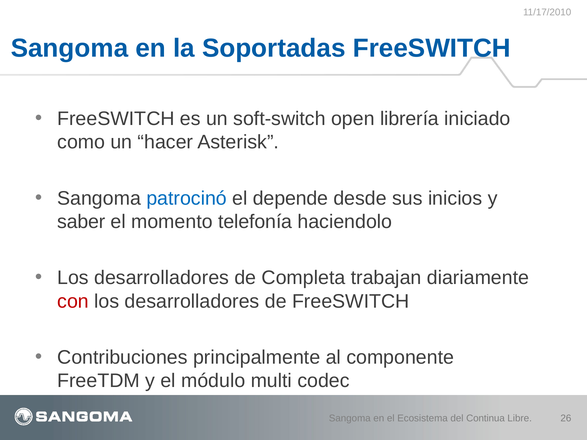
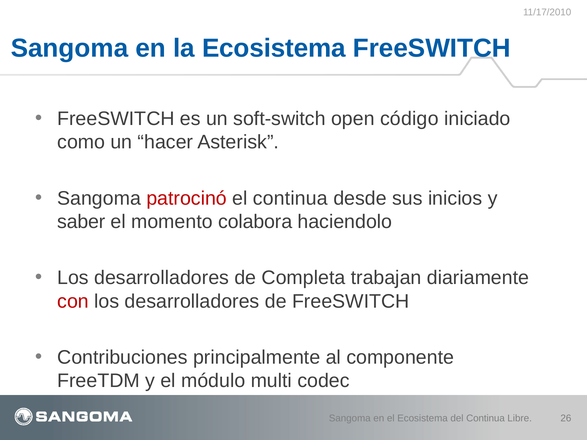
la Soportadas: Soportadas -> Ecosistema (274, 48)
librería: librería -> código (409, 119)
patrocinó colour: blue -> red (187, 198)
el depende: depende -> continua (290, 198)
telefonía: telefonía -> colabora (255, 222)
